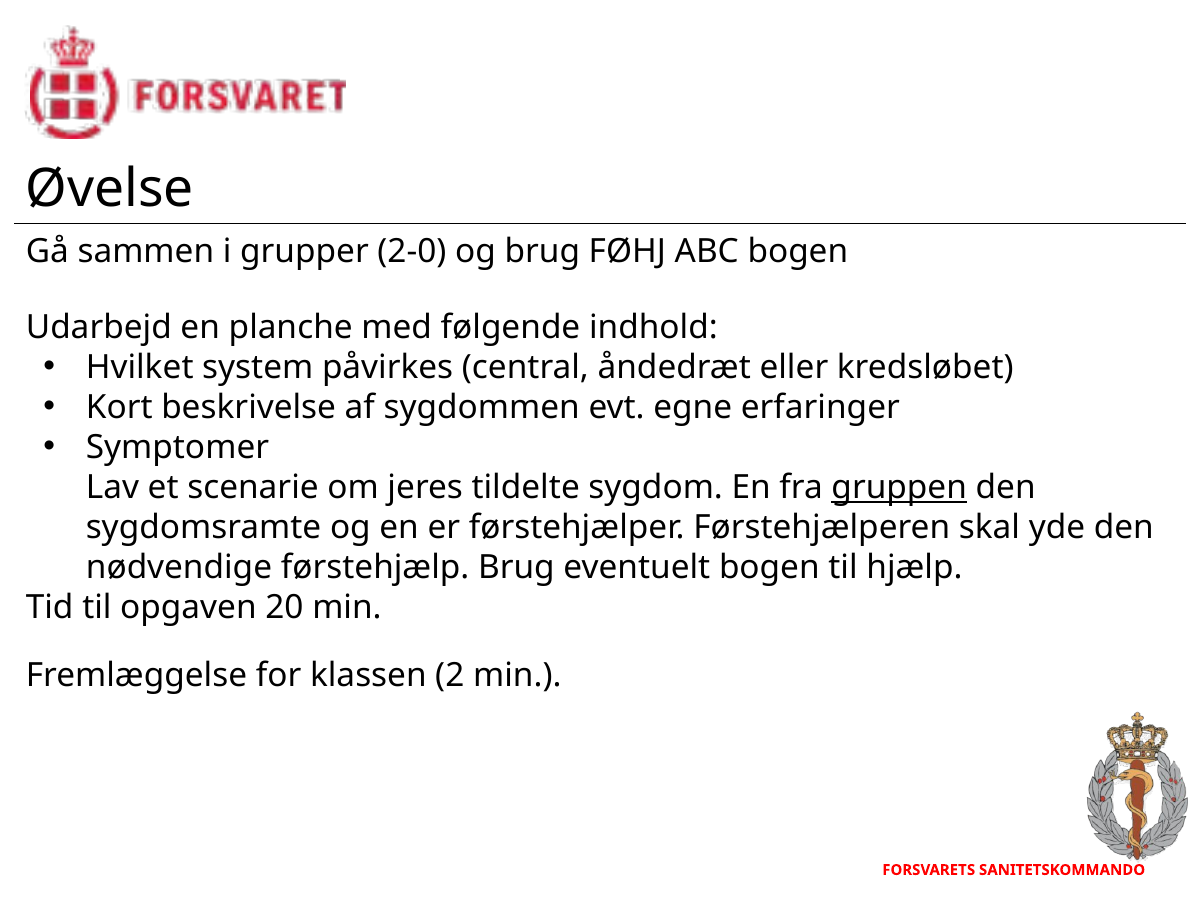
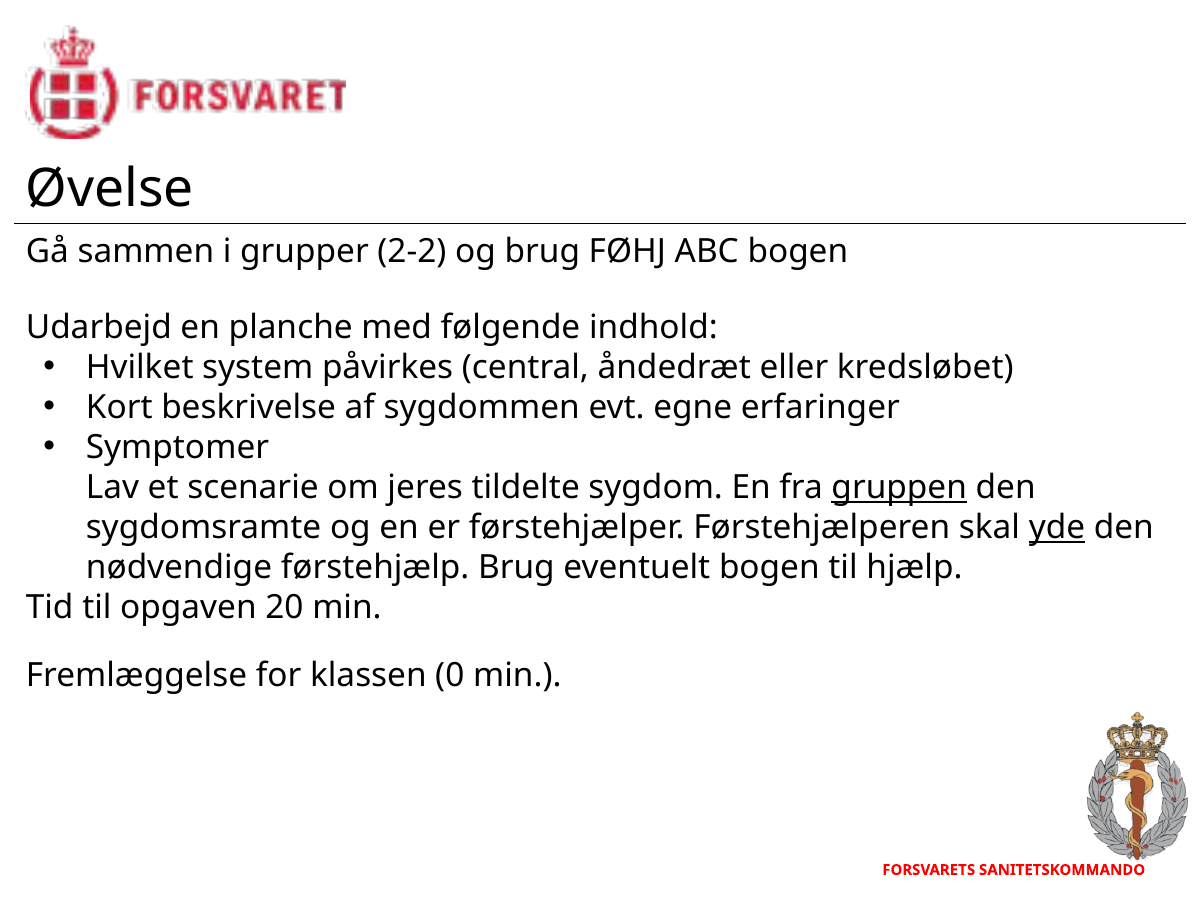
2-0: 2-0 -> 2-2 (412, 251)
yde underline: none -> present (1057, 528)
2: 2 -> 0 (450, 676)
